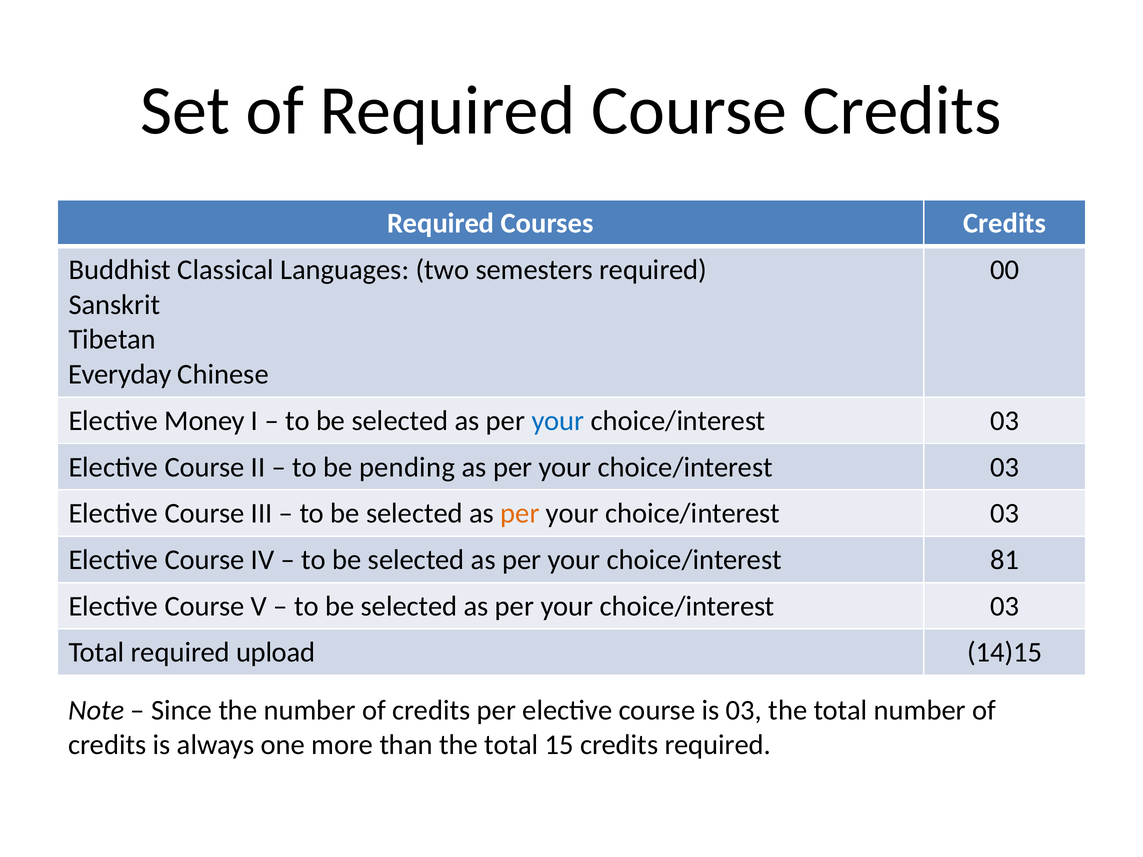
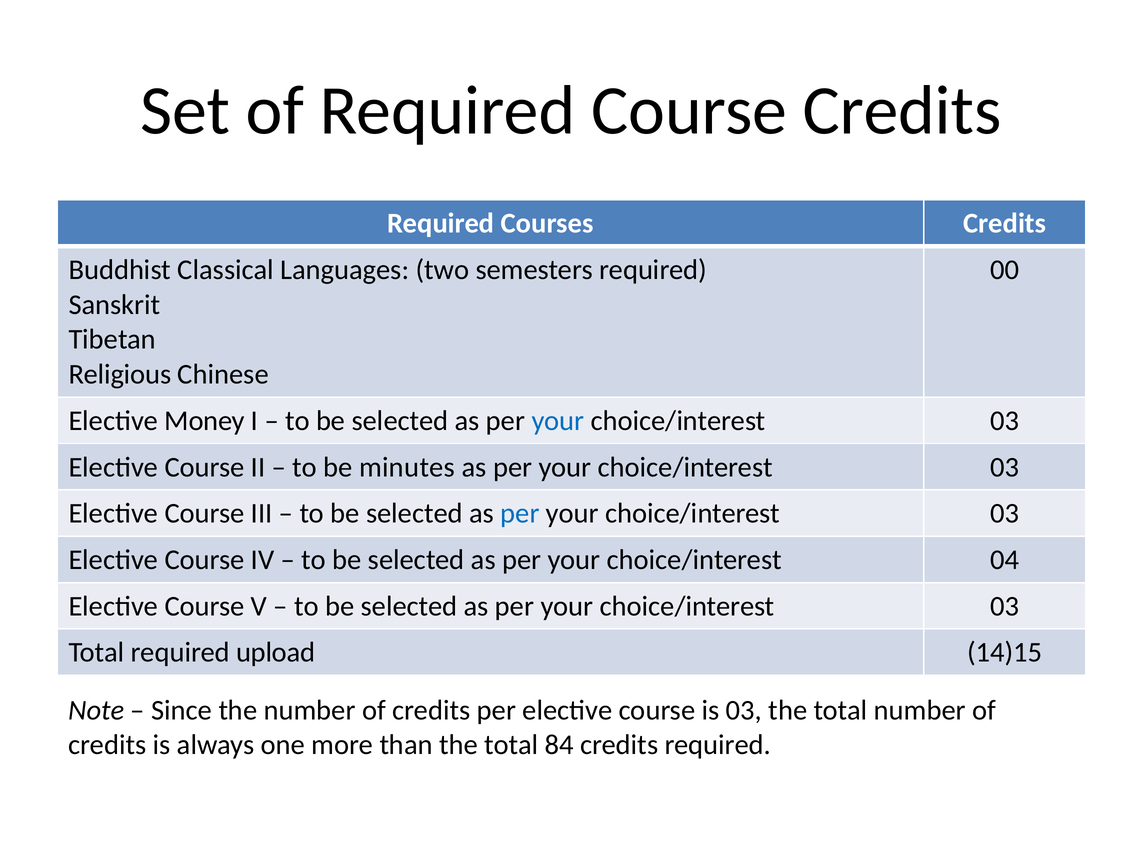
Everyday: Everyday -> Religious (120, 375)
pending: pending -> minutes (407, 467)
per colour: orange -> blue (520, 514)
81: 81 -> 04 (1005, 560)
15: 15 -> 84 (559, 745)
